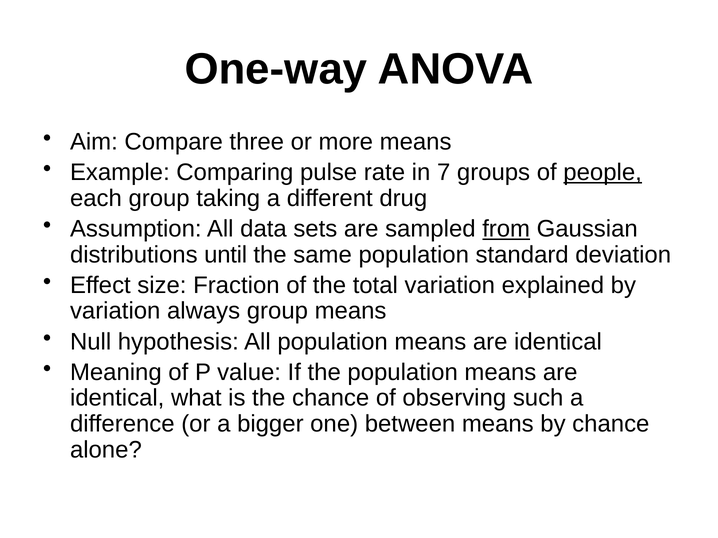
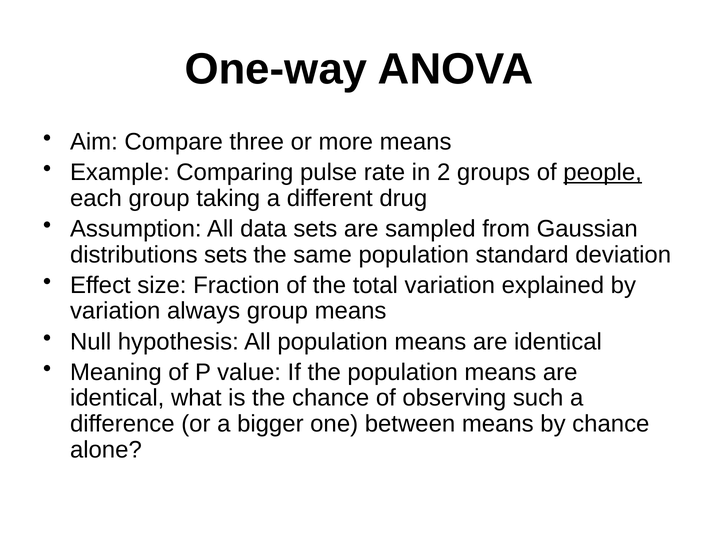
7: 7 -> 2 (444, 173)
from underline: present -> none (506, 229)
distributions until: until -> sets (226, 255)
